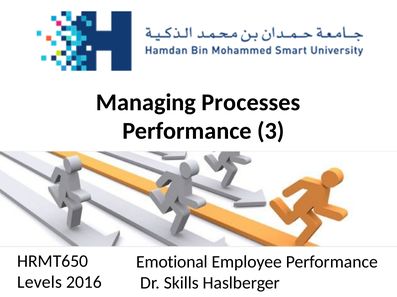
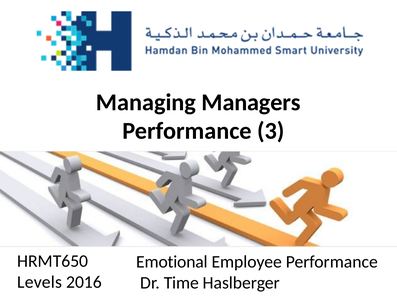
Processes: Processes -> Managers (251, 103)
Skills: Skills -> Time (181, 284)
